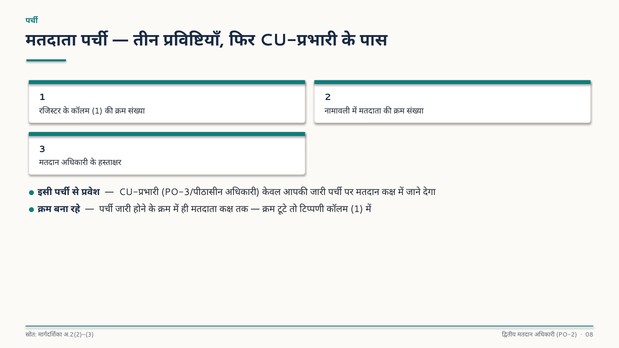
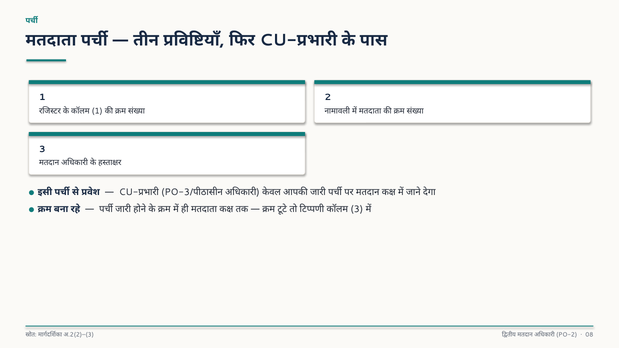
1: 1 -> 3 (357, 209)
